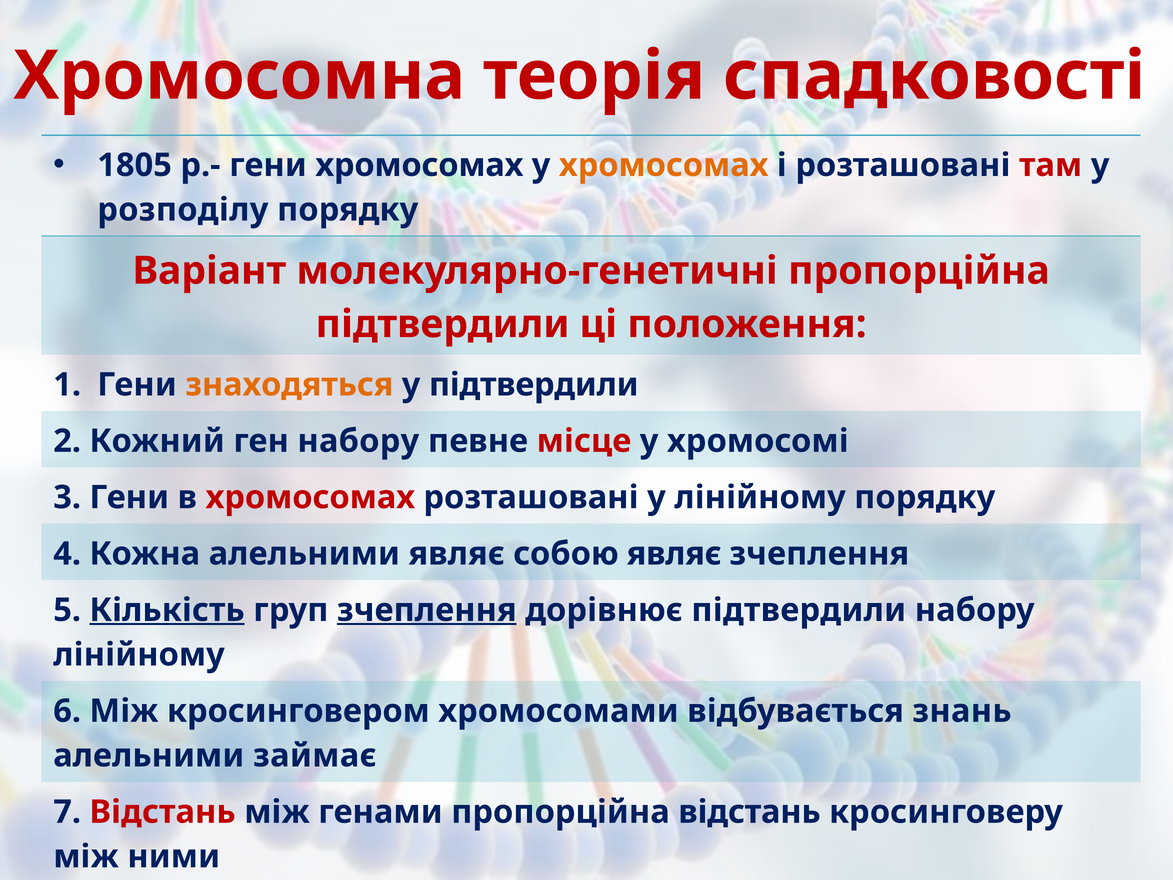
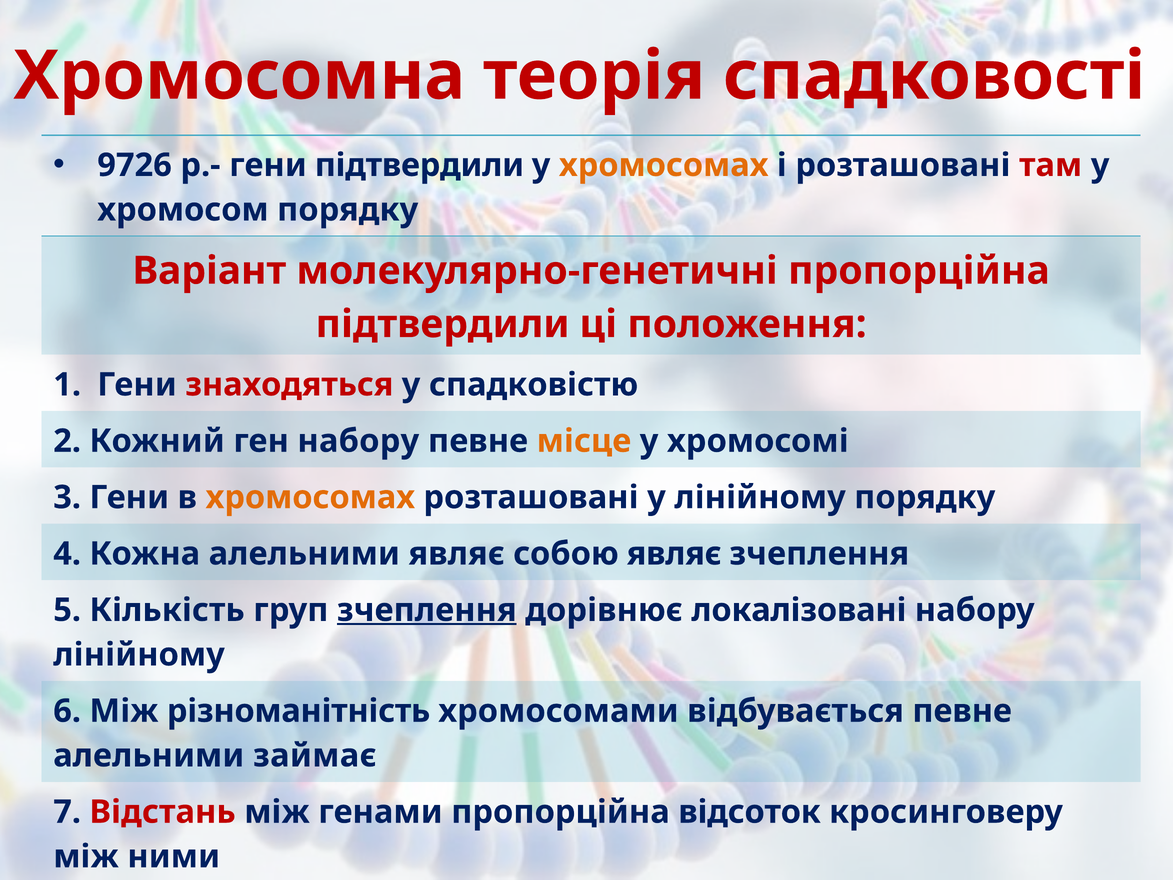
1805: 1805 -> 9726 (135, 165)
гени хромосомах: хромосомах -> підтвердили (419, 165)
розподілу: розподілу -> хромосом (183, 210)
знаходяться colour: orange -> red (289, 385)
у підтвердили: підтвердили -> спадковістю (534, 385)
місце colour: red -> orange (584, 441)
хромосомах colour: red -> orange (310, 497)
Кількість underline: present -> none (167, 610)
дорівнює підтвердили: підтвердили -> локалізовані (799, 610)
кросинговером: кросинговером -> різноманітність (299, 711)
відбувається знань: знань -> певне (962, 711)
пропорційна відстань: відстань -> відсоток (750, 812)
